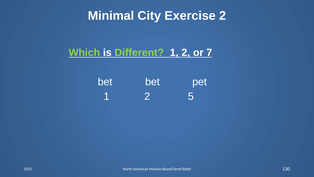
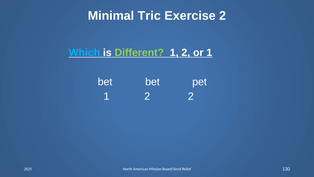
City: City -> Tric (149, 16)
Which colour: light green -> light blue (84, 53)
or 7: 7 -> 1 (209, 53)
2 5: 5 -> 2 (191, 96)
